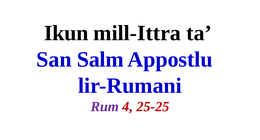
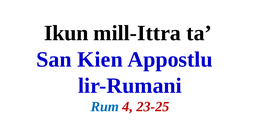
Salm: Salm -> Kien (100, 59)
Rum colour: purple -> blue (105, 107)
25-25: 25-25 -> 23-25 (153, 107)
